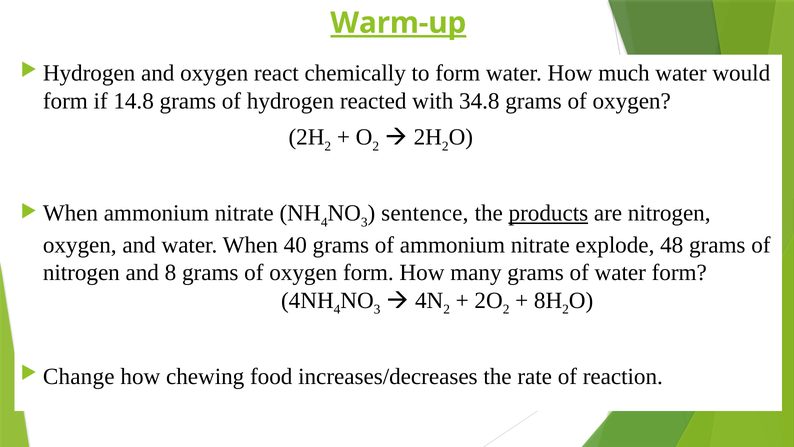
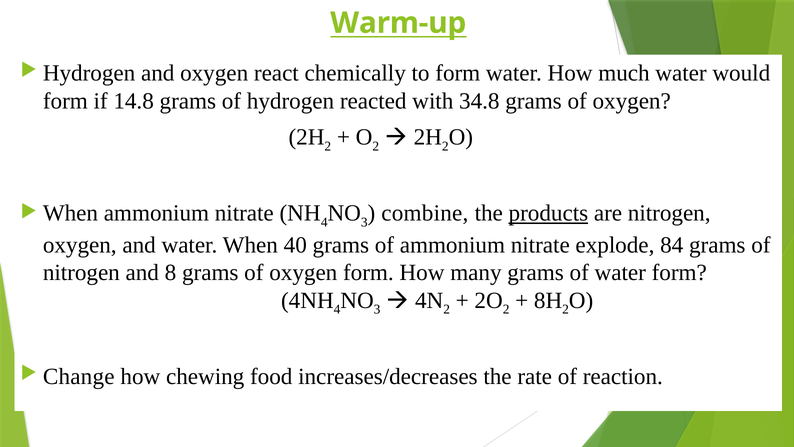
Warm-up underline: present -> none (398, 23)
sentence: sentence -> combine (425, 213)
48: 48 -> 84 (672, 245)
